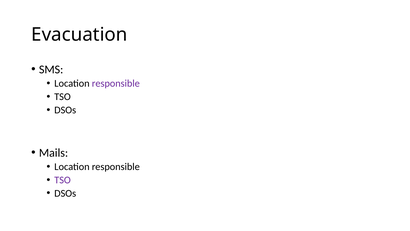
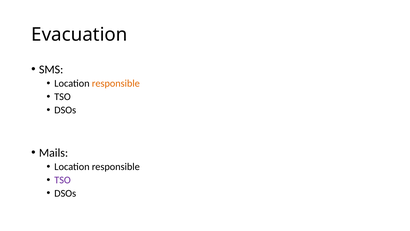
responsible colour: purple -> orange (116, 83)
